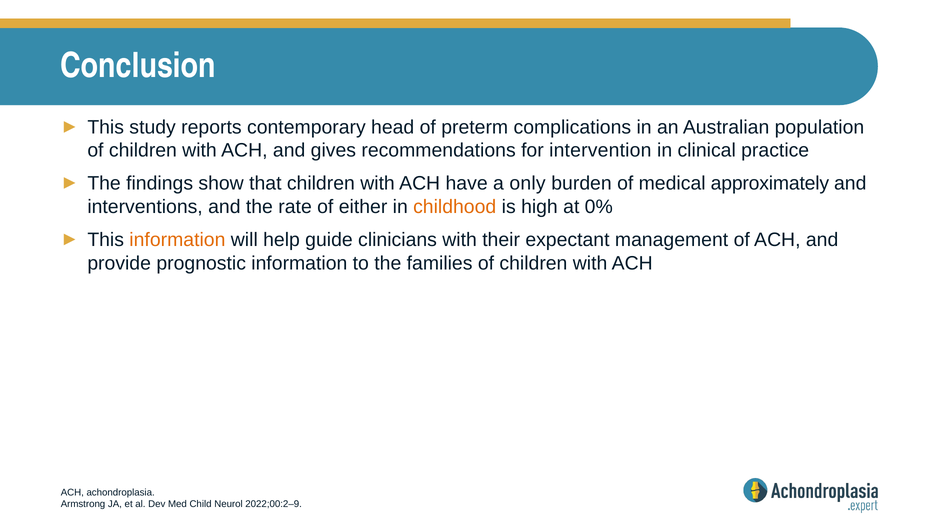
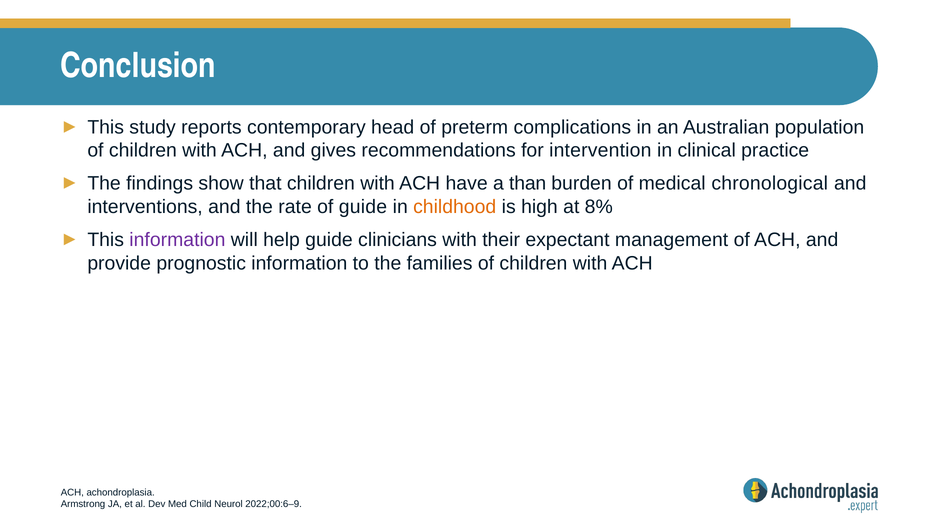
only: only -> than (528, 183)
approximately: approximately -> chronological (770, 183)
of either: either -> guide (363, 207)
0%: 0% -> 8% (599, 207)
information colour: orange -> purple (177, 240)
2022;00:2–9: 2022;00:2–9 -> 2022;00:6–9 (274, 504)
